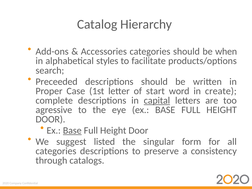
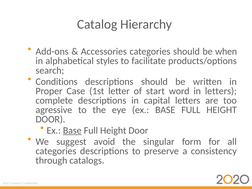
Preceeded: Preceeded -> Conditions (57, 82)
in create: create -> letters (221, 91)
capital underline: present -> none (157, 100)
listed: listed -> avoid (104, 142)
